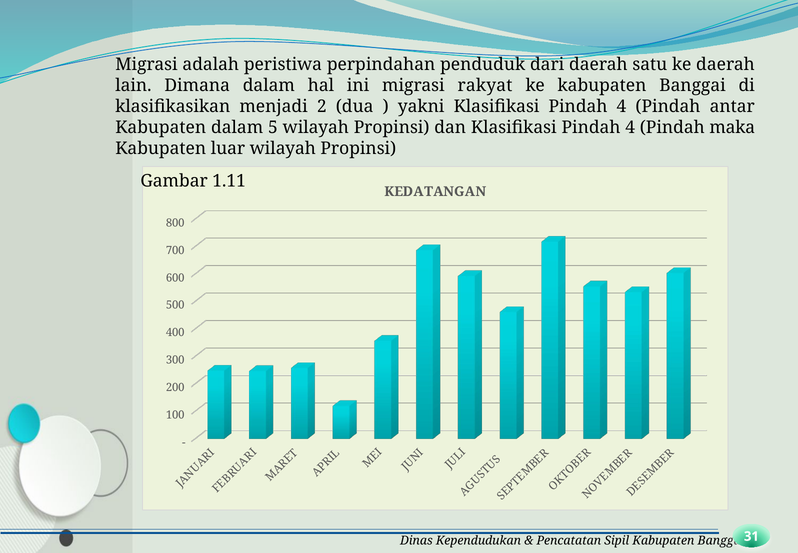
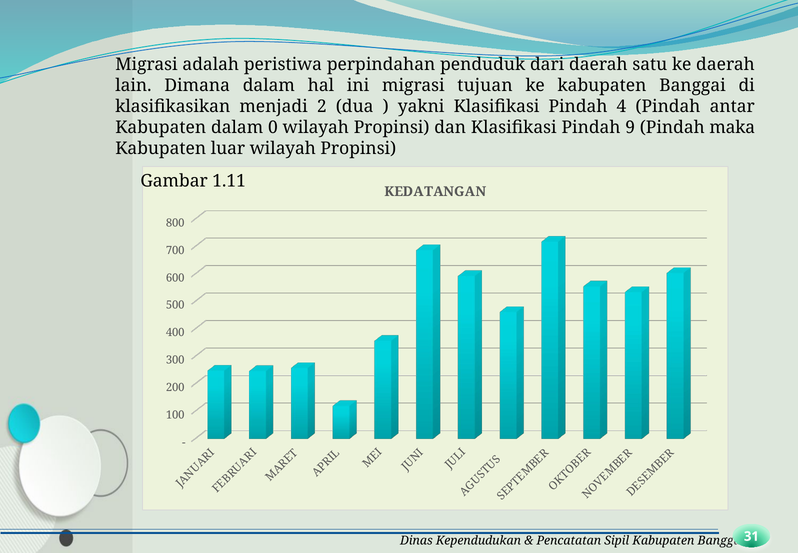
rakyat: rakyat -> tujuan (485, 85)
5: 5 -> 0 (273, 127)
dan Klasifikasi Pindah 4: 4 -> 9 (630, 127)
